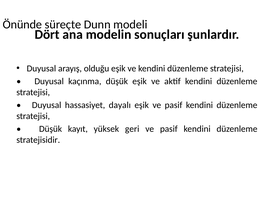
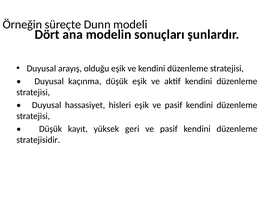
Önünde: Önünde -> Örneğin (22, 24)
dayalı: dayalı -> hisleri (120, 105)
